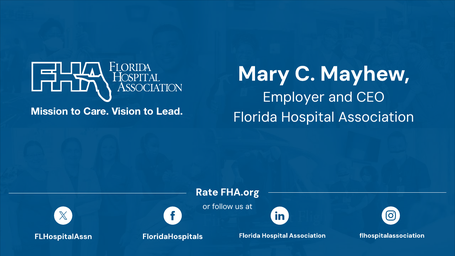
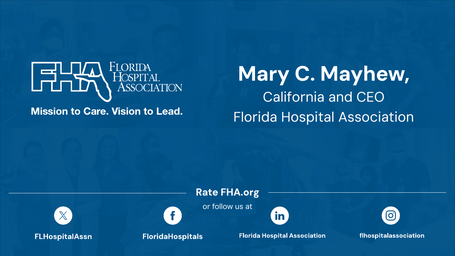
Employer: Employer -> California (294, 97)
